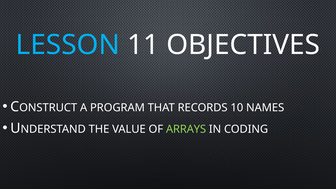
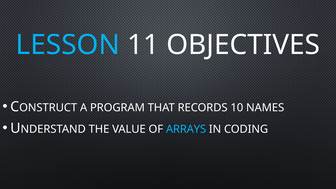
ARRAYS colour: light green -> light blue (186, 129)
